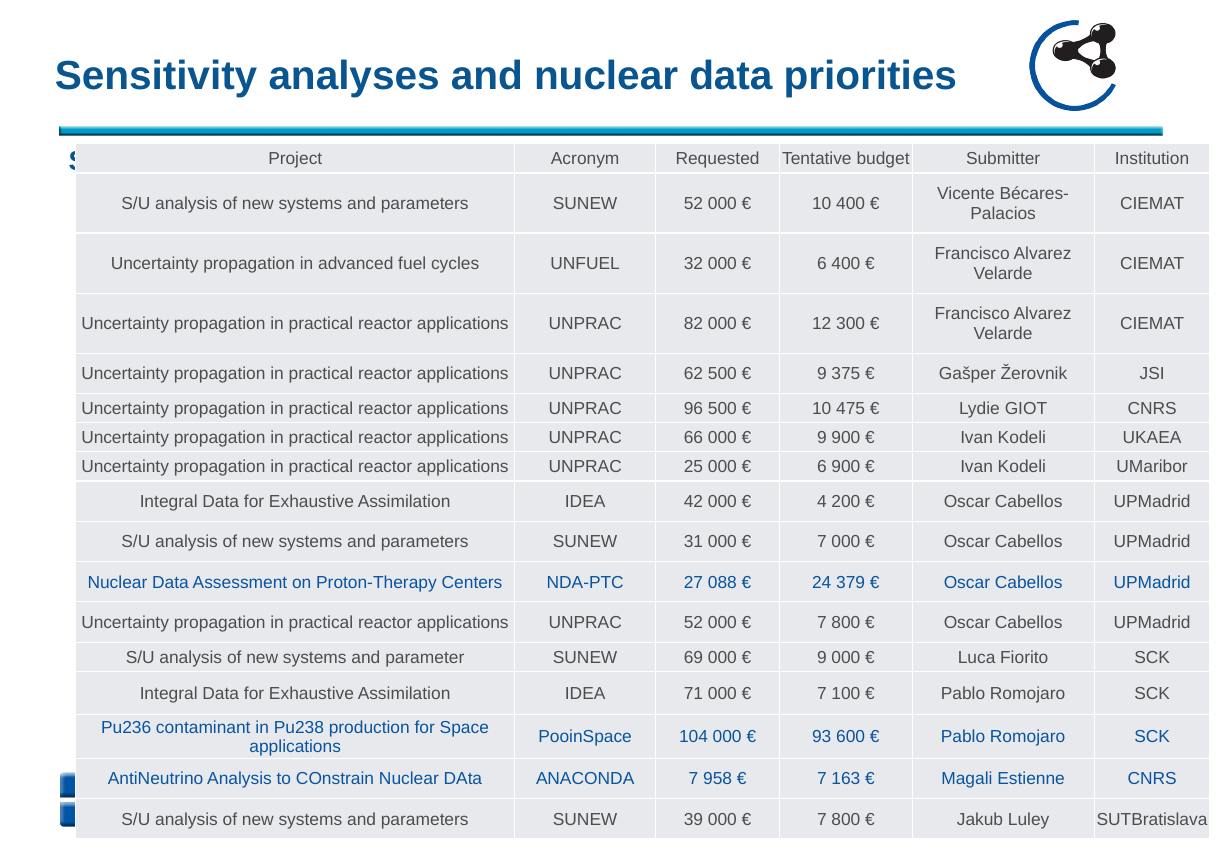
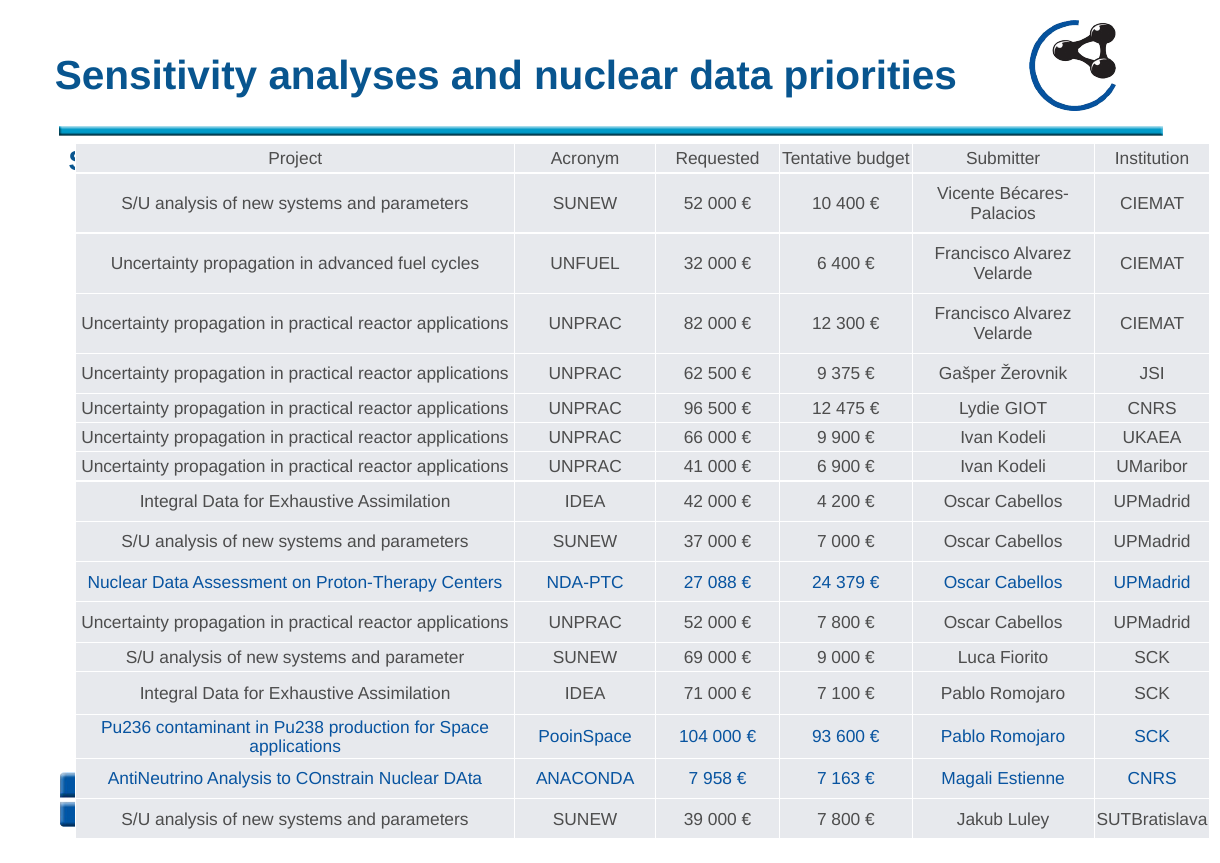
10: 10 -> 12 (822, 409)
25: 25 -> 41 (693, 467)
31: 31 -> 37 (693, 542)
